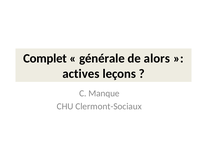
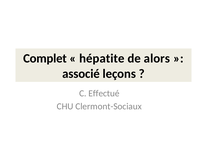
générale: générale -> hépatite (102, 58)
actives: actives -> associé (81, 73)
Manque: Manque -> Effectué (104, 93)
